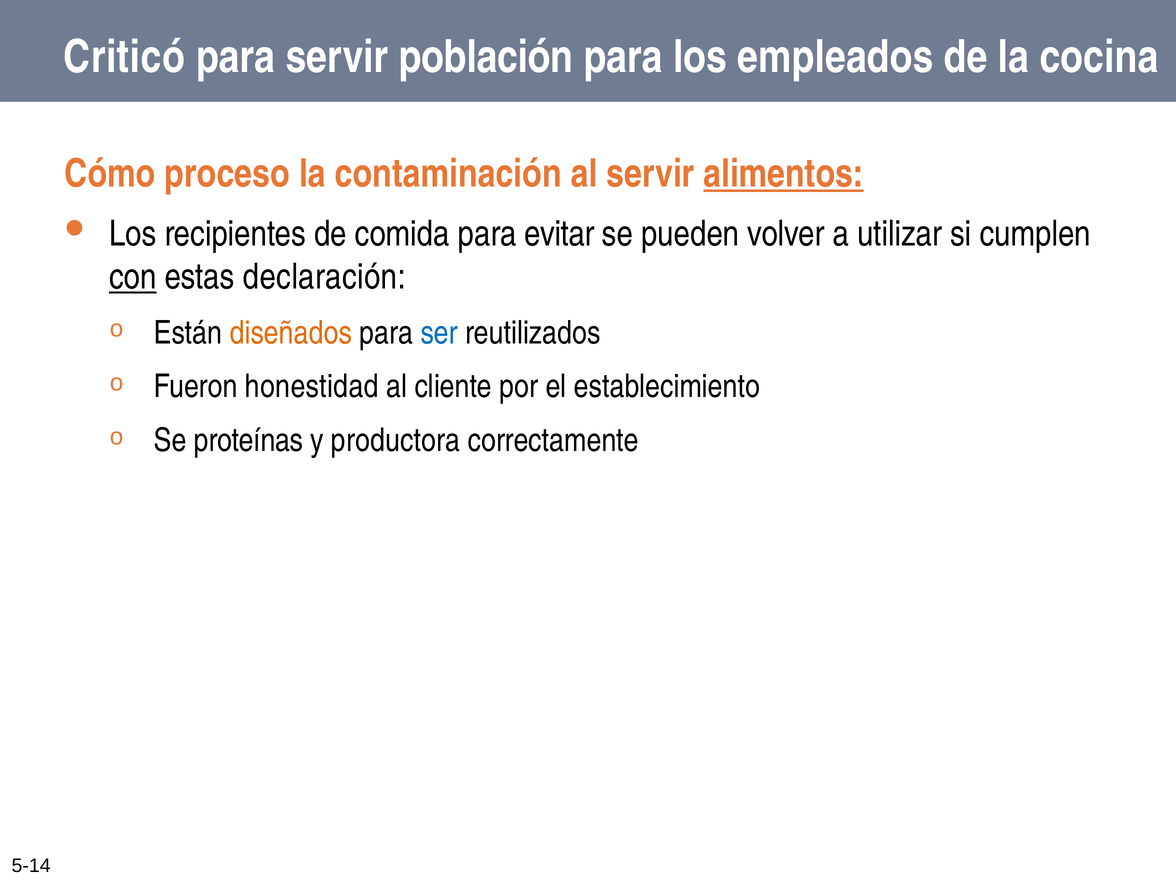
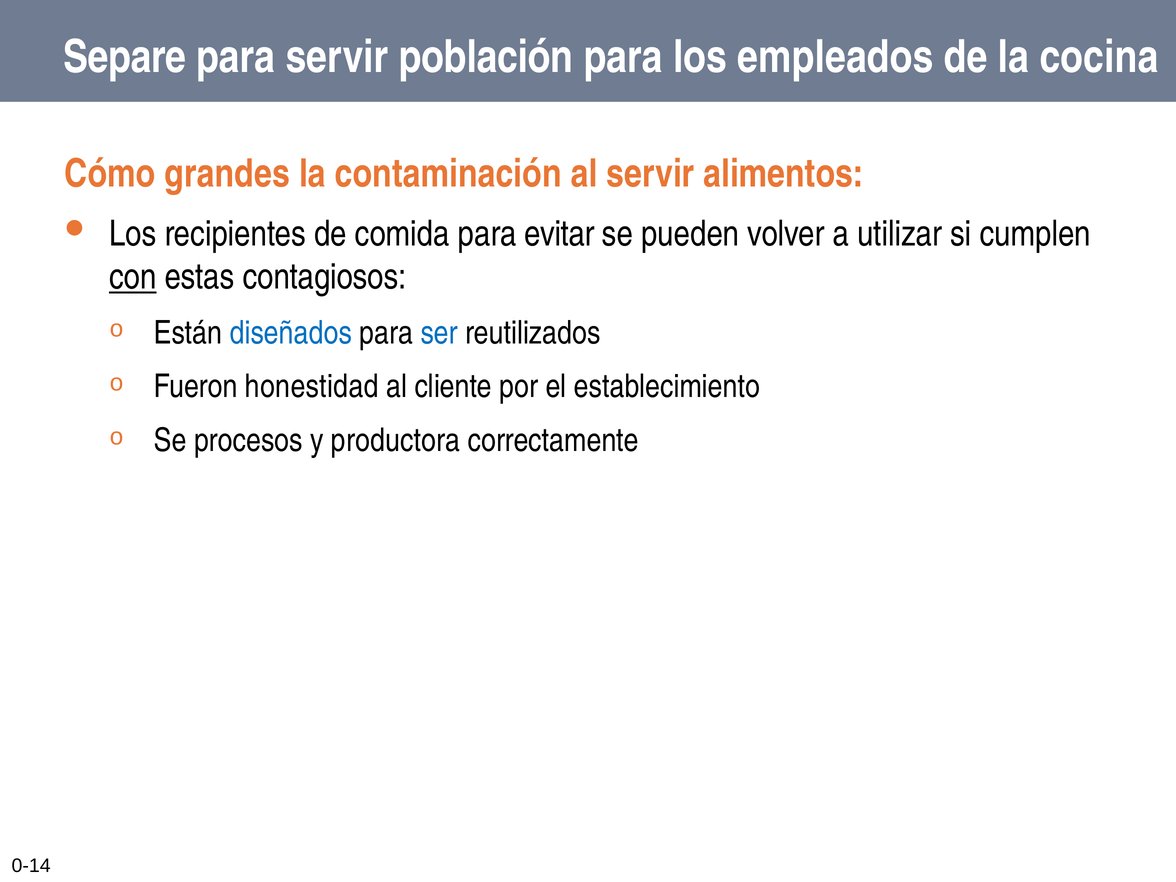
Criticó: Criticó -> Separe (125, 57)
proceso: proceso -> grandes (227, 174)
alimentos underline: present -> none (783, 174)
declaración: declaración -> contagiosos (325, 277)
diseñados colour: orange -> blue (291, 333)
proteínas: proteínas -> procesos (248, 441)
5-14: 5-14 -> 0-14 (31, 866)
